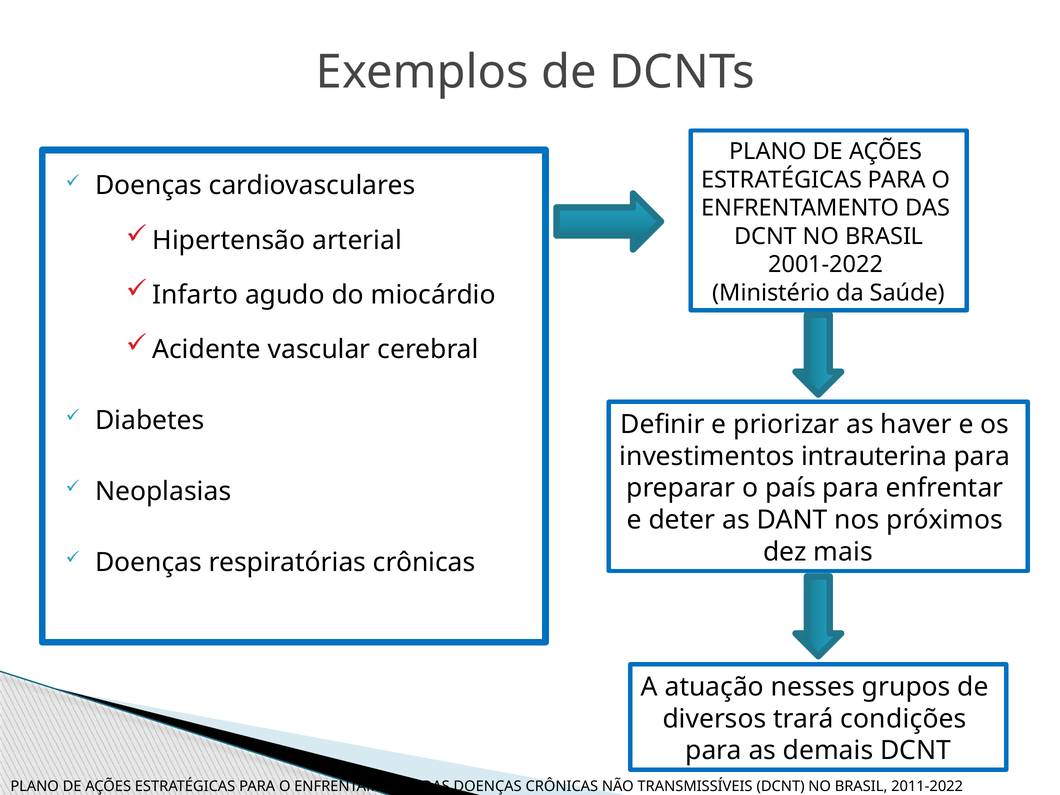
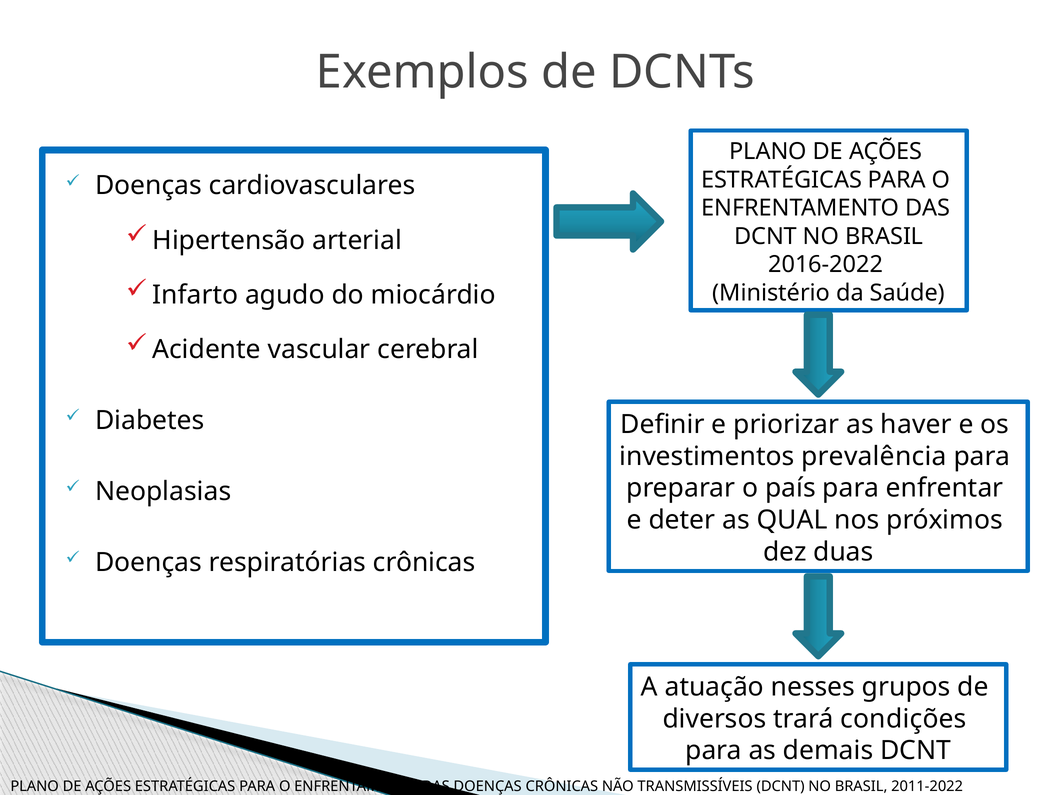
2001-2022: 2001-2022 -> 2016-2022 (826, 264)
intrauterina: intrauterina -> prevalência (874, 456)
DANT: DANT -> QUAL (792, 520)
mais: mais -> duas (843, 552)
